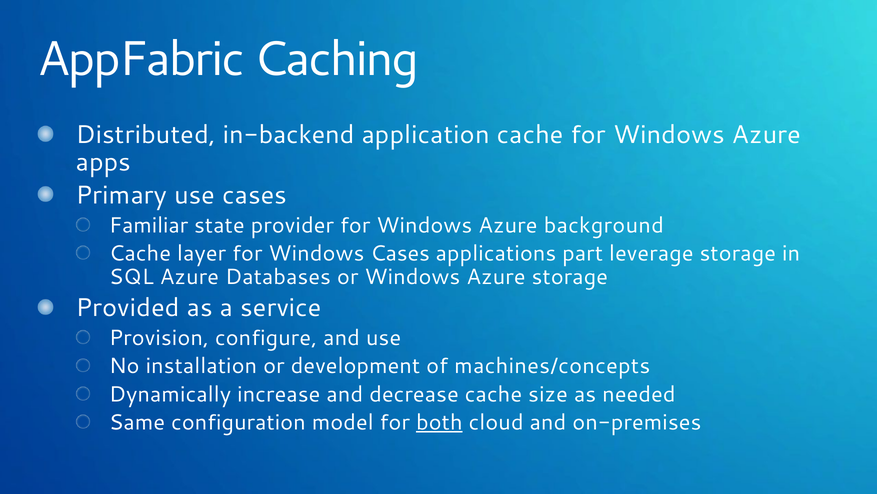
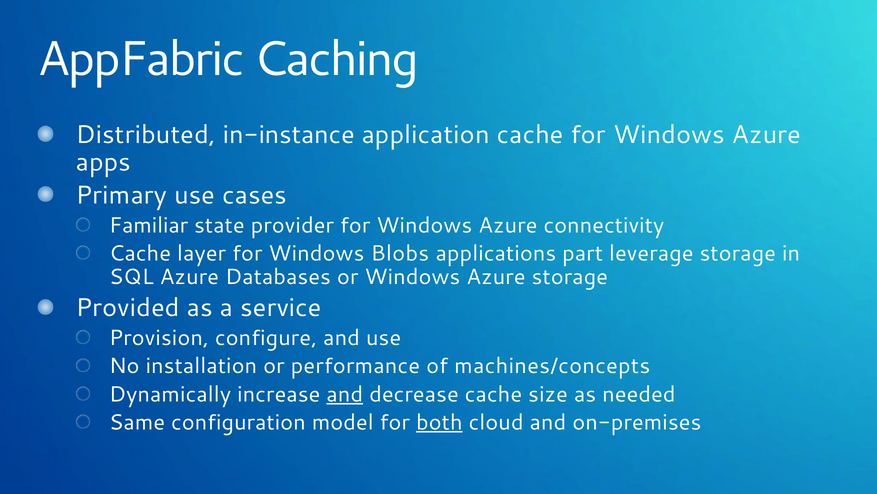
in-backend: in-backend -> in-instance (289, 135)
background: background -> connectivity (604, 225)
Windows Cases: Cases -> Blobs (400, 253)
development: development -> performance (355, 366)
and underline: none -> present (345, 394)
